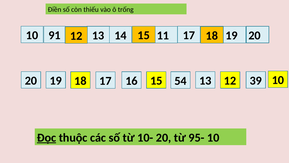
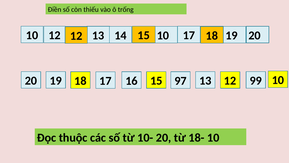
10 91: 91 -> 12 (55, 35)
11: 11 -> 10 (163, 35)
54: 54 -> 97 (180, 81)
39: 39 -> 99 (256, 80)
Đọc underline: present -> none (47, 137)
95-: 95- -> 18- (197, 137)
